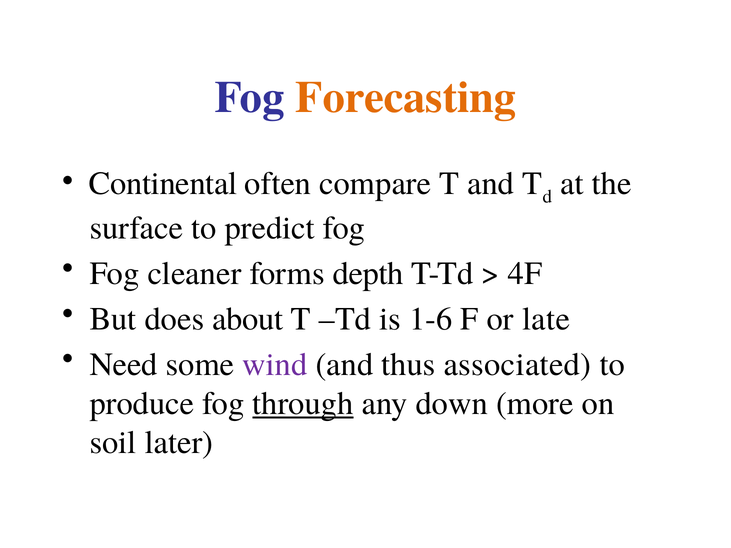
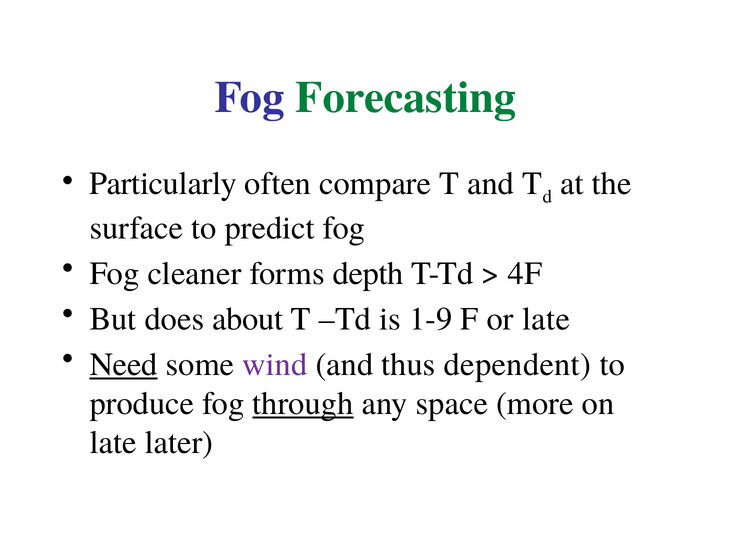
Forecasting colour: orange -> green (406, 98)
Continental: Continental -> Particularly (163, 184)
1-6: 1-6 -> 1-9 (431, 319)
Need underline: none -> present (124, 365)
associated: associated -> dependent (517, 365)
down: down -> space (452, 404)
soil: soil -> late (113, 443)
